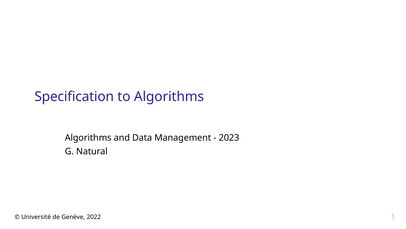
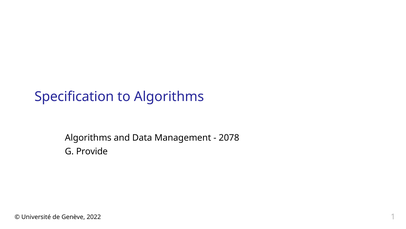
2023: 2023 -> 2078 (229, 138)
Natural: Natural -> Provide (92, 151)
